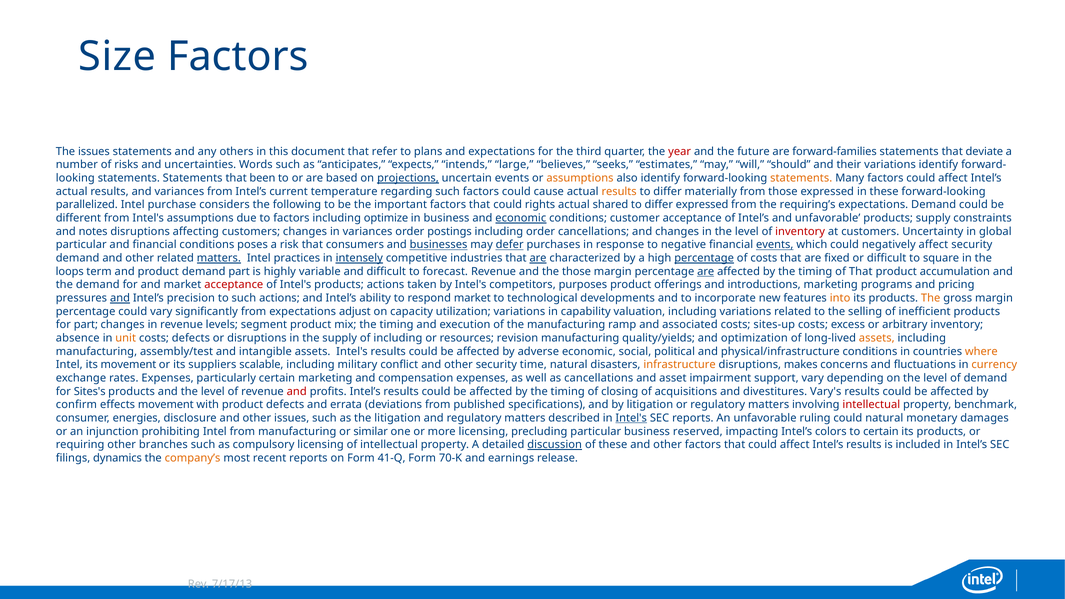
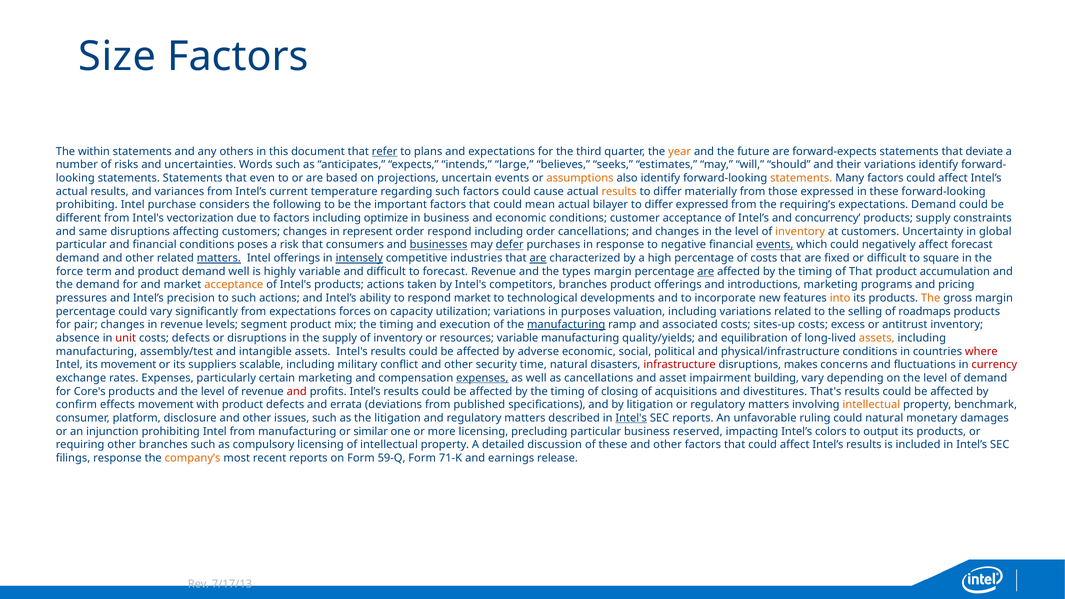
The issues: issues -> within (94, 152)
refer underline: none -> present (385, 152)
year colour: red -> orange (680, 152)
forward-families: forward-families -> forward-expects (835, 152)
been: been -> even (262, 178)
projections underline: present -> none (408, 178)
parallelized: parallelized -> prohibiting (87, 205)
rights: rights -> mean (540, 205)
shared: shared -> bilayer (610, 205)
Intel's assumptions: assumptions -> vectorization (200, 218)
economic underline: present -> none (521, 218)
and unfavorable: unfavorable -> concurrency (828, 218)
notes: notes -> same (93, 232)
in variances: variances -> represent (368, 232)
order postings: postings -> respond (449, 232)
inventory colour: red -> orange (800, 232)
affect security: security -> forecast (972, 245)
Intel practices: practices -> offerings (297, 258)
percentage underline: present -> none (704, 258)
loops: loops -> force (70, 272)
demand part: part -> well (239, 272)
the those: those -> types (576, 272)
acceptance colour: red -> orange (234, 285)
competitors purposes: purposes -> branches (583, 285)
and underline: present -> none (120, 298)
adjust: adjust -> forces (355, 312)
capability: capability -> purposes (586, 312)
inefficient: inefficient -> roadmaps (925, 312)
for part: part -> pair (86, 325)
manufacturing underline: none -> present (566, 325)
arbitrary: arbitrary -> antitrust (905, 325)
unit colour: orange -> red (126, 338)
supply of including: including -> inventory (398, 338)
resources revision: revision -> variable (518, 338)
optimization: optimization -> equilibration (754, 338)
where colour: orange -> red (981, 352)
infrastructure colour: orange -> red (680, 365)
currency colour: orange -> red (994, 365)
expenses underline: none -> present (482, 378)
support: support -> building (776, 378)
Sites's: Sites's -> Core's (90, 392)
Vary's: Vary's -> That's (826, 392)
intellectual colour: red -> orange (871, 405)
energies: energies -> platform (137, 418)
to certain: certain -> output (881, 432)
discussion underline: present -> none (555, 445)
filings dynamics: dynamics -> response (117, 458)
41-Q: 41-Q -> 59-Q (392, 458)
70-K: 70-K -> 71-K (451, 458)
